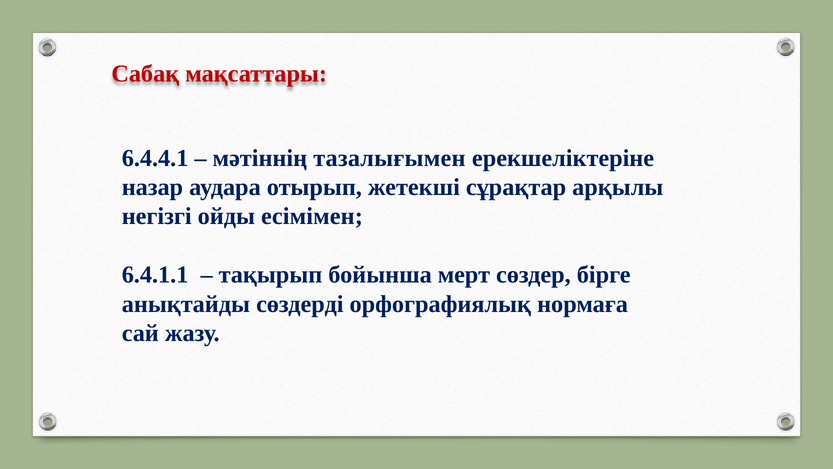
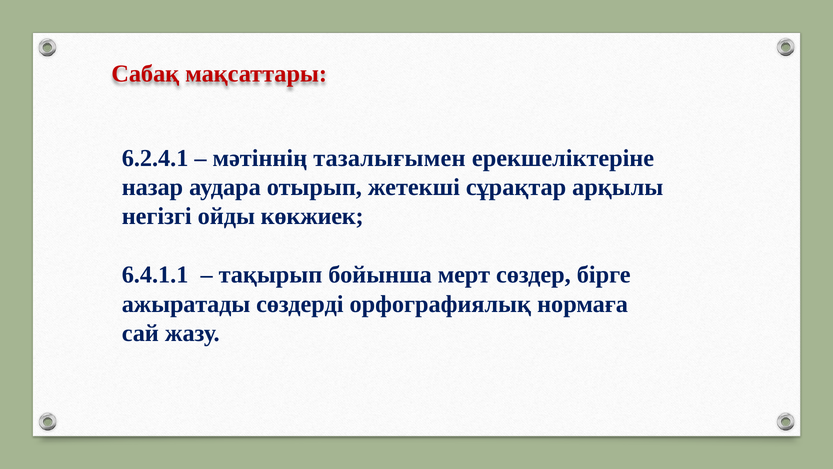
6.4.4.1: 6.4.4.1 -> 6.2.4.1 (155, 158)
есімімен: есімімен -> көкжиек (312, 216)
анықтайды: анықтайды -> ажыратады (186, 304)
